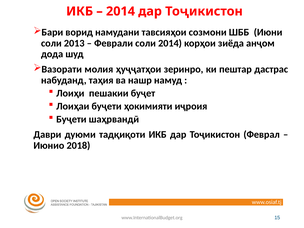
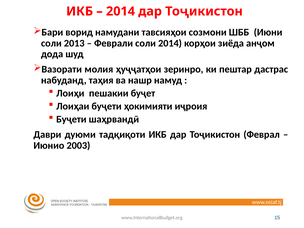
2018: 2018 -> 2003 (78, 145)
